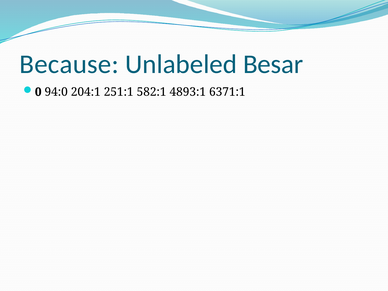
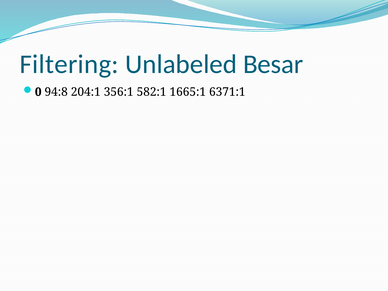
Because: Because -> Filtering (69, 64)
94:0: 94:0 -> 94:8 (56, 92)
251:1: 251:1 -> 356:1 (119, 92)
4893:1: 4893:1 -> 1665:1 (188, 92)
